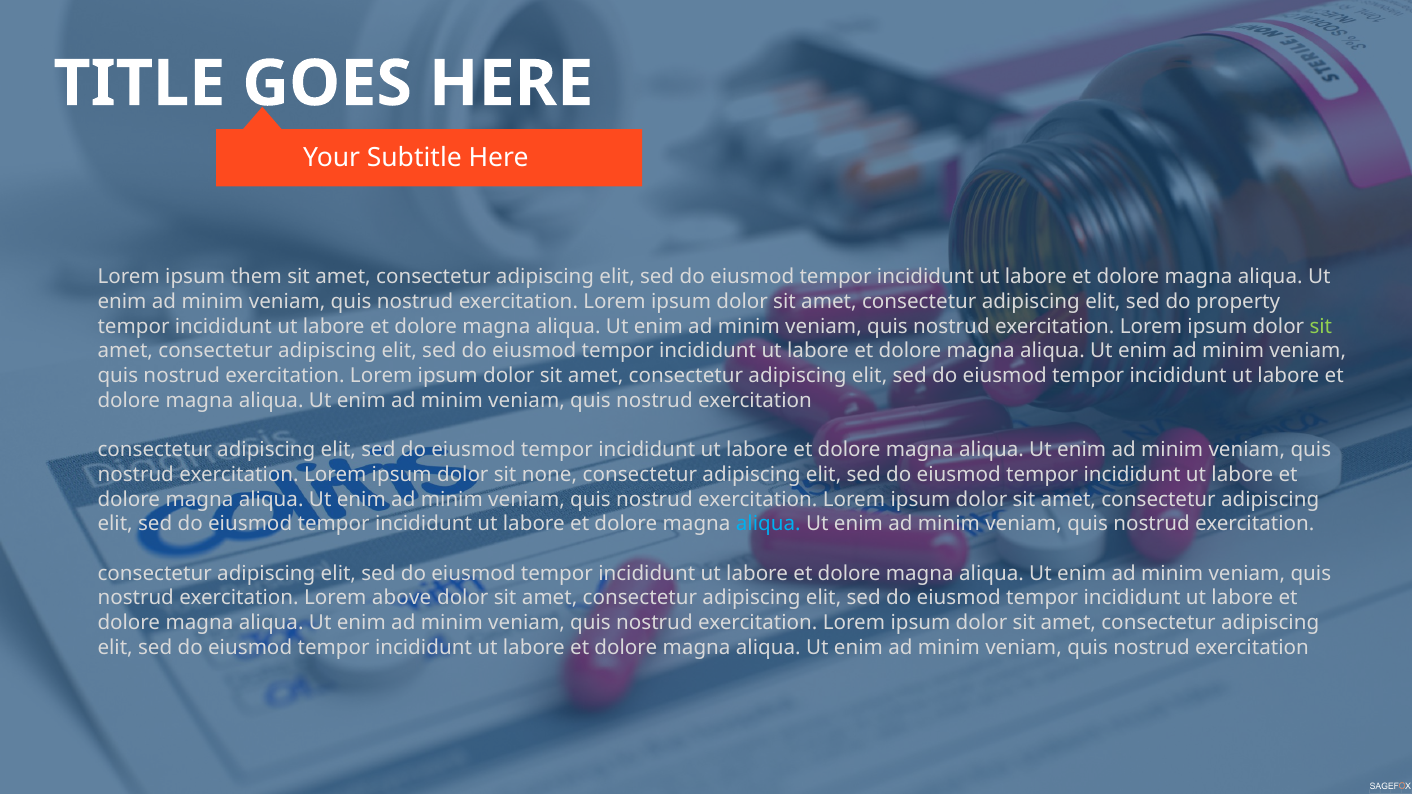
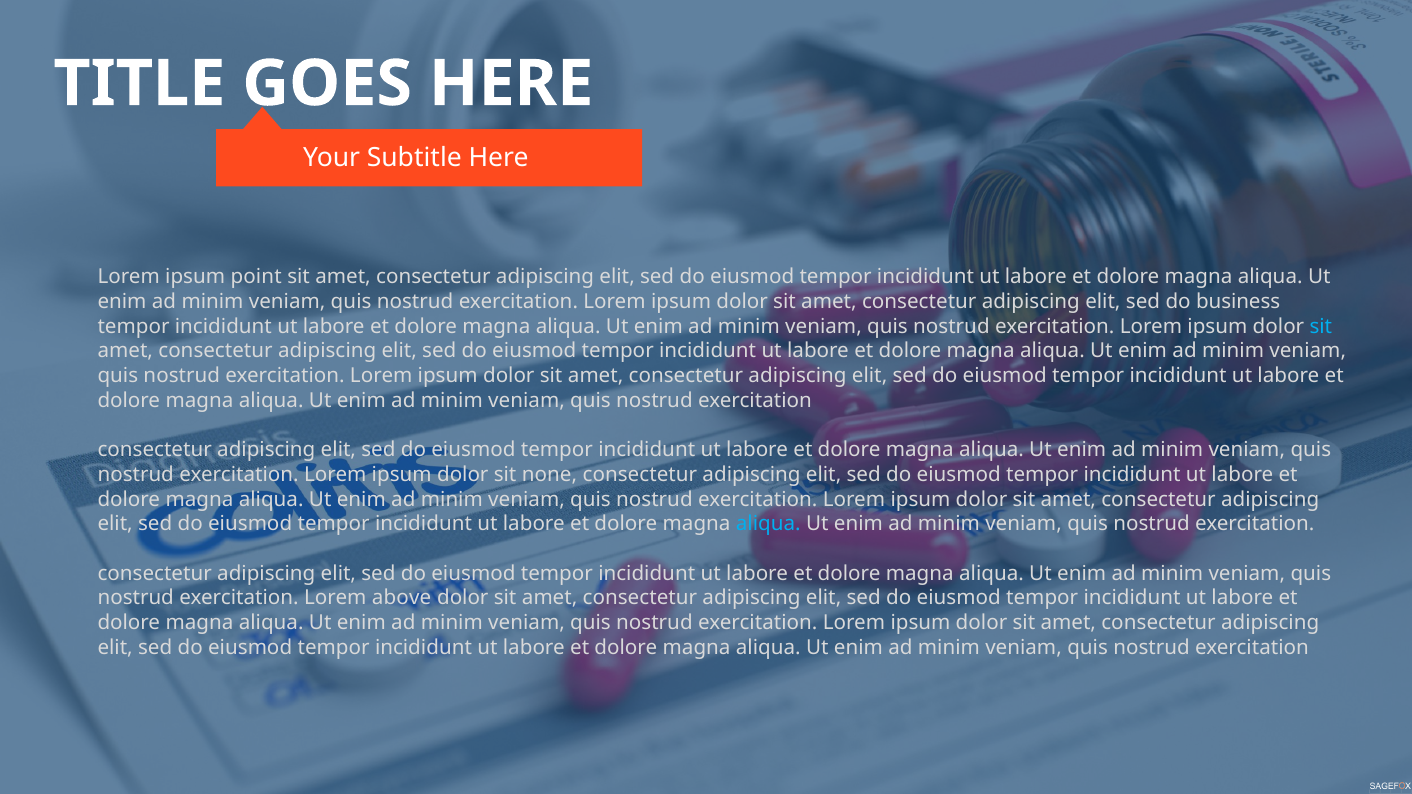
them: them -> point (256, 277)
property: property -> business (1238, 302)
sit colour: light green -> light blue (1321, 326)
